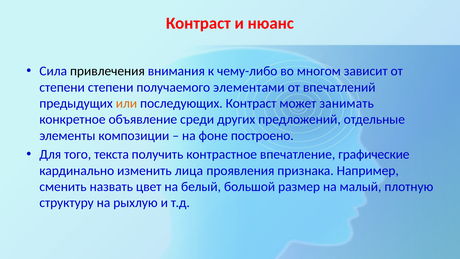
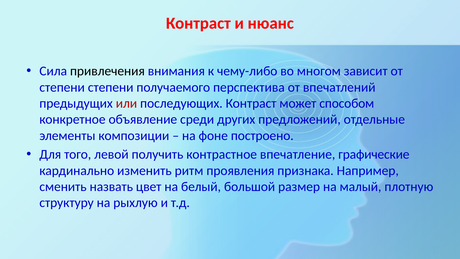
элементами: элементами -> перспектива (249, 87)
или colour: orange -> red (126, 103)
занимать: занимать -> способом (347, 103)
текста: текста -> левой (111, 154)
лица: лица -> ритм (189, 170)
